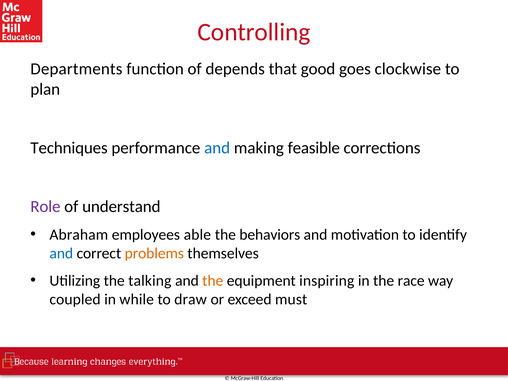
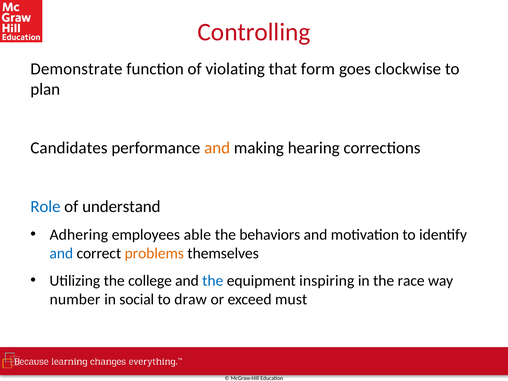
Departments: Departments -> Demonstrate (76, 69)
depends: depends -> violating (235, 69)
good: good -> form (318, 69)
Techniques: Techniques -> Candidates (69, 148)
and colour: blue -> orange (217, 148)
feasible: feasible -> hearing (314, 148)
Role colour: purple -> blue (45, 207)
Abraham: Abraham -> Adhering (79, 235)
talking: talking -> college (150, 281)
the colour: orange -> blue (213, 281)
coupled: coupled -> number (75, 299)
while: while -> social (137, 299)
